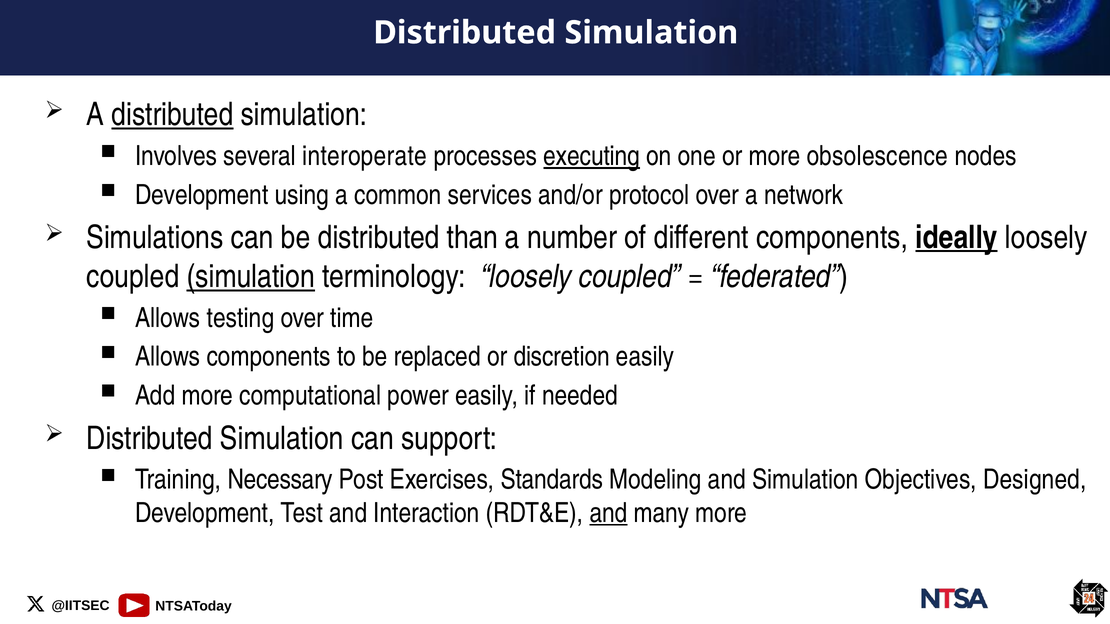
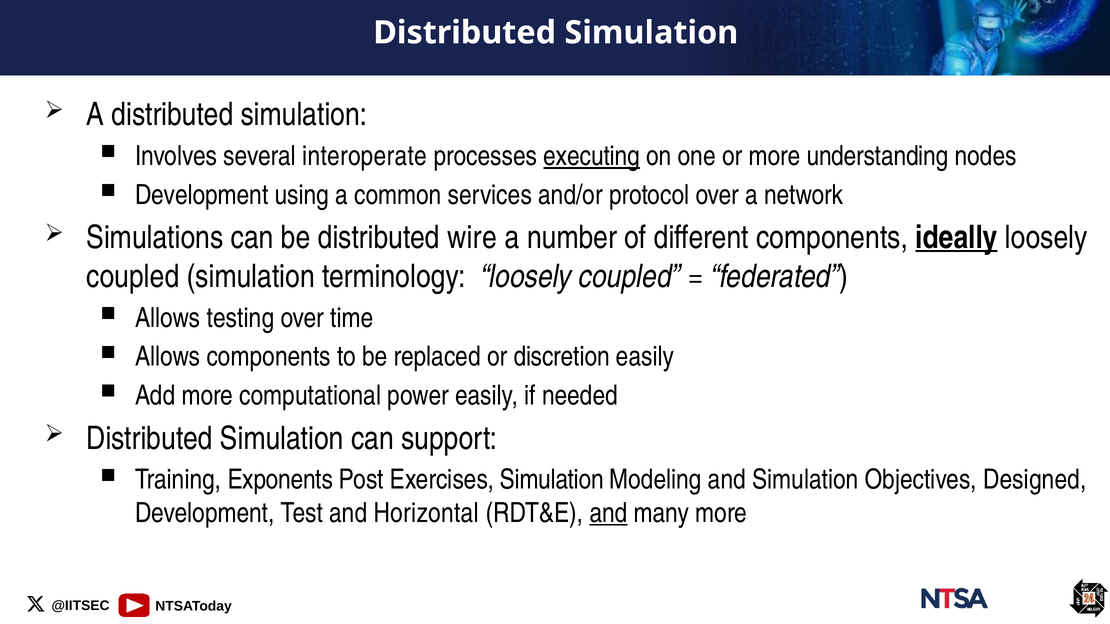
distributed underline: present -> none (172, 115)
obsolescence: obsolescence -> understanding (878, 156)
than: than -> wire (472, 238)
simulation underline: present -> none (251, 277)
Necessary: Necessary -> Exponents (280, 480)
Exercises Standards: Standards -> Simulation (552, 480)
Interaction: Interaction -> Horizontal (426, 513)
